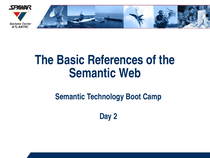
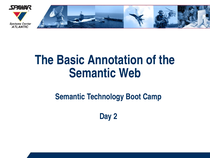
References: References -> Annotation (115, 60)
